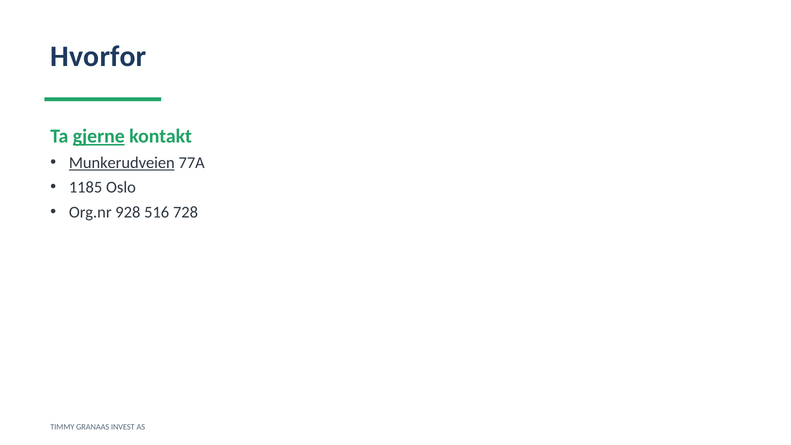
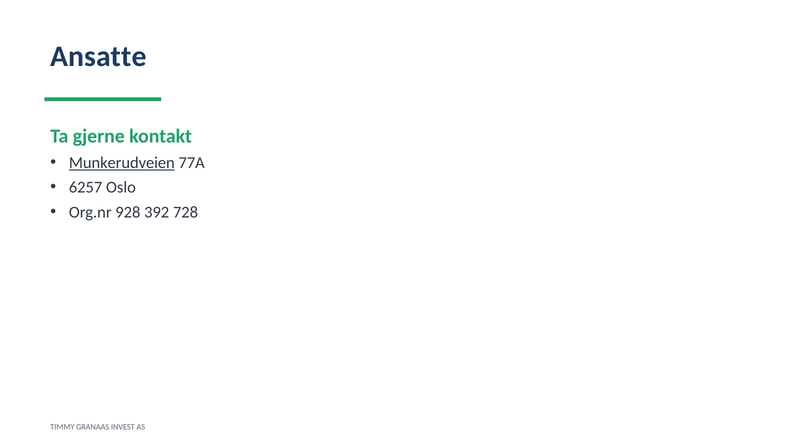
Hvorfor: Hvorfor -> Ansatte (98, 56)
gjerne underline: present -> none (99, 136)
1185: 1185 -> 6257 (86, 187)
516: 516 -> 392 (157, 212)
